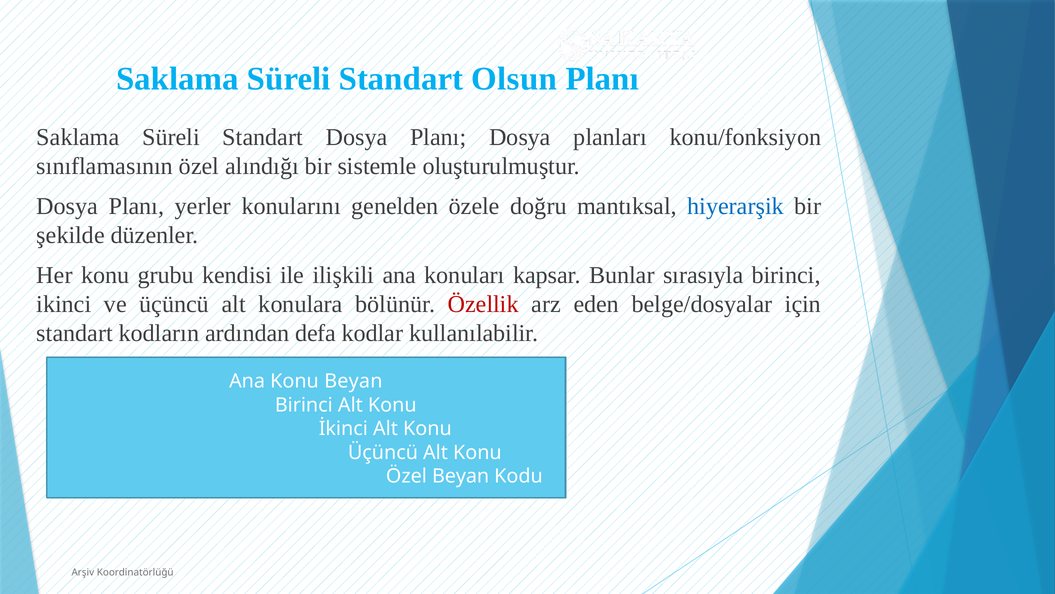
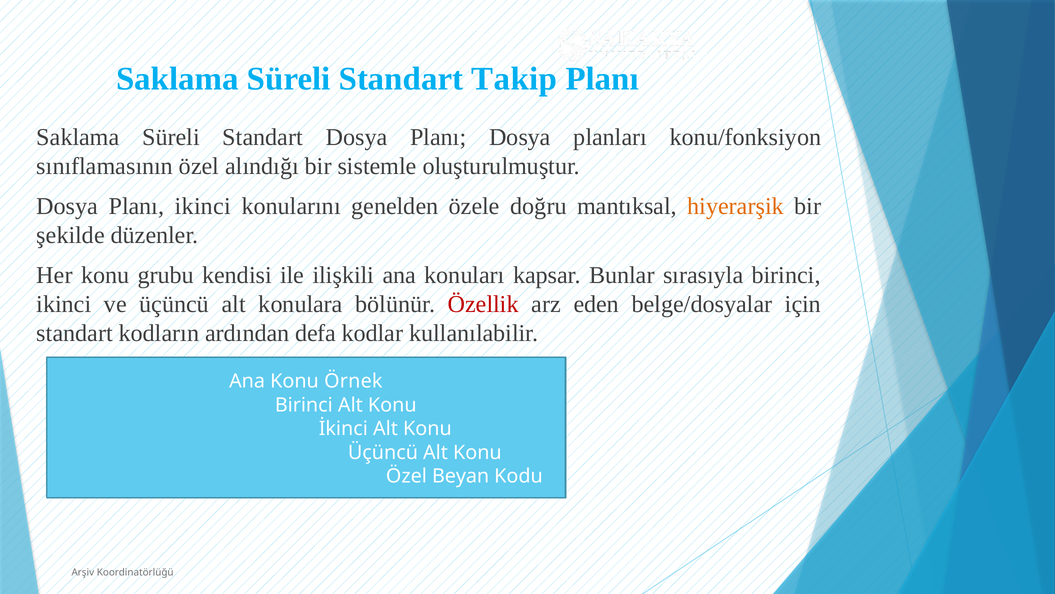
Olsun: Olsun -> Takip (514, 79)
Planı yerler: yerler -> ikinci (203, 206)
hiyerarşik colour: blue -> orange (736, 206)
Konu Beyan: Beyan -> Örnek (353, 381)
